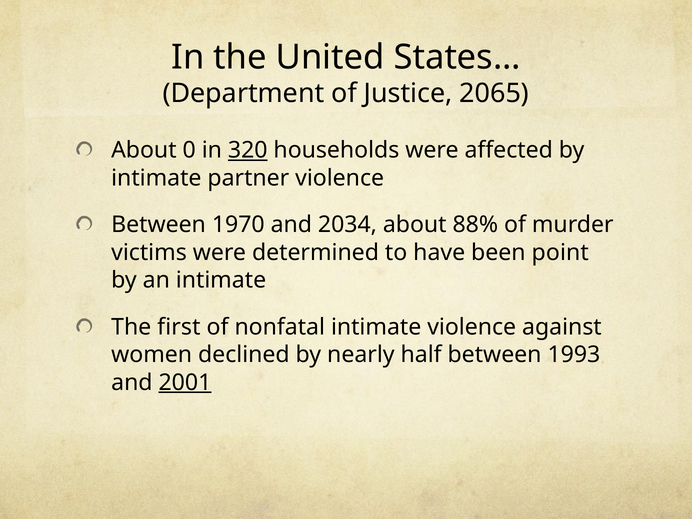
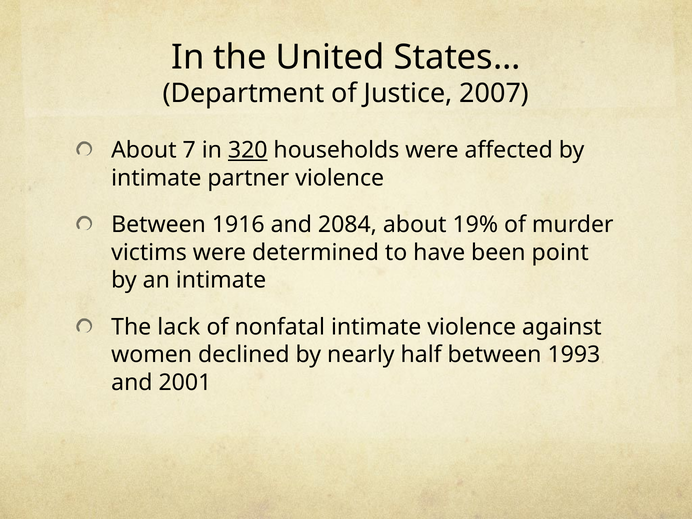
2065: 2065 -> 2007 (494, 94)
0: 0 -> 7 (189, 150)
1970: 1970 -> 1916 (238, 225)
2034: 2034 -> 2084 (347, 225)
88%: 88% -> 19% (475, 225)
first: first -> lack (179, 327)
2001 underline: present -> none (185, 382)
